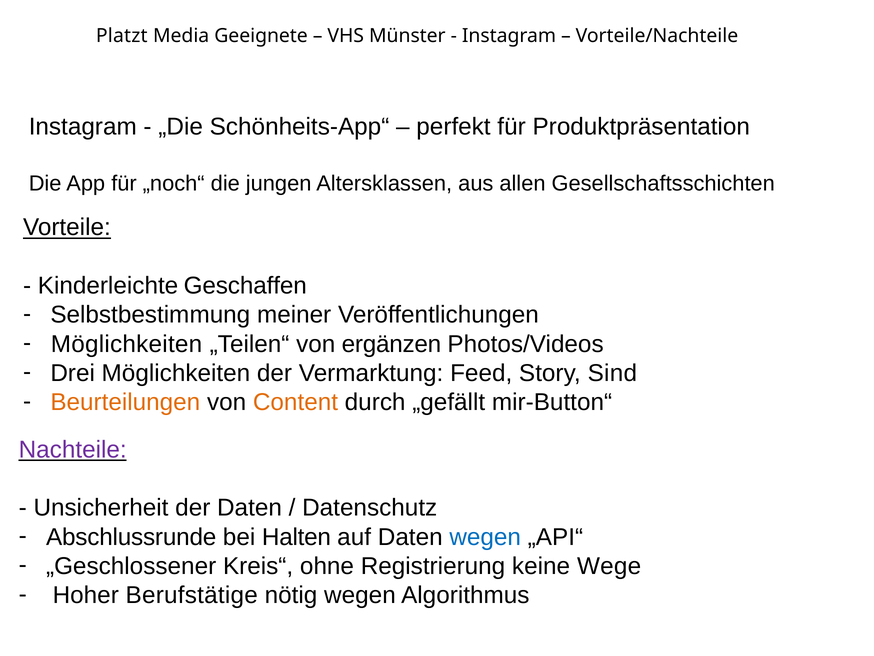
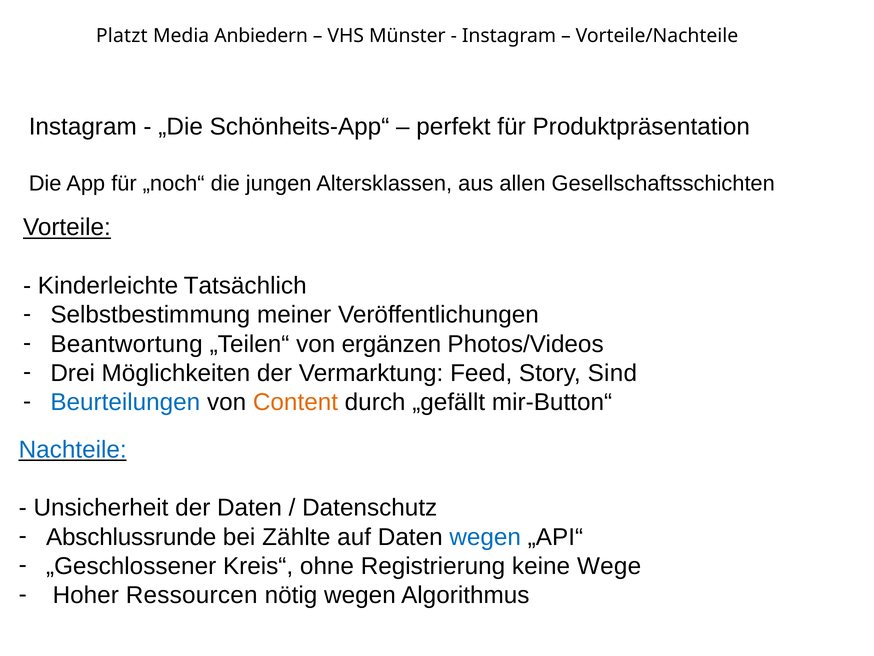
Geeignete: Geeignete -> Anbiedern (261, 36)
Geschaffen: Geschaffen -> Tatsächlich (245, 286)
Möglichkeiten: Möglichkeiten -> Beantwortung (127, 344)
Beurteilungen colour: orange -> blue (125, 402)
Nachteile colour: purple -> blue (73, 449)
Halten: Halten -> Zählte (296, 537)
Berufstätige: Berufstätige -> Ressourcen (192, 595)
